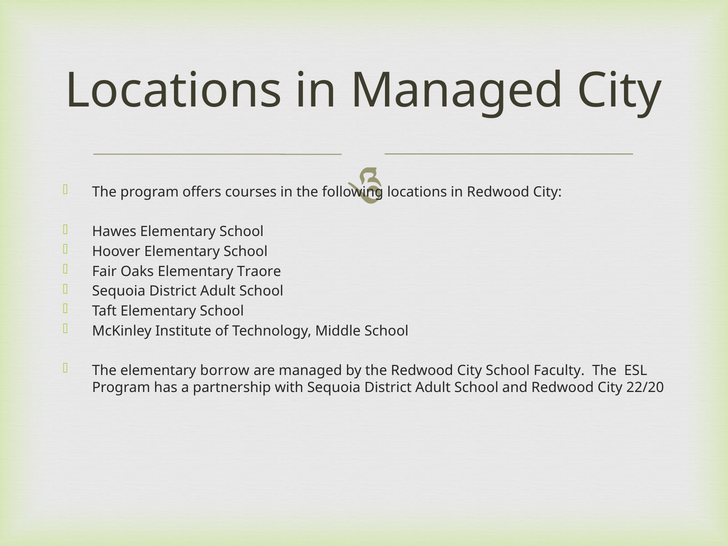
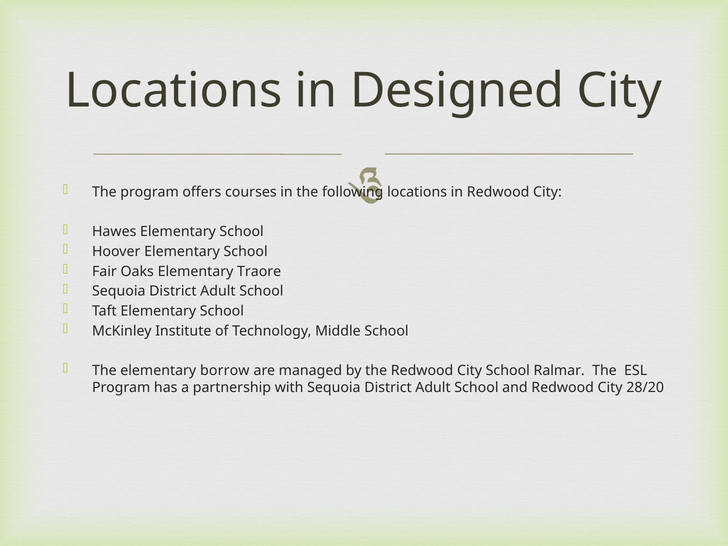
in Managed: Managed -> Designed (457, 91)
Faculty: Faculty -> Ralmar (559, 371)
22/20: 22/20 -> 28/20 (645, 388)
